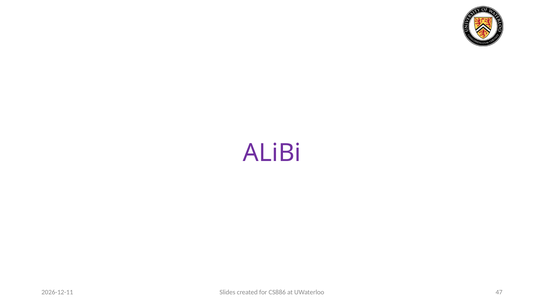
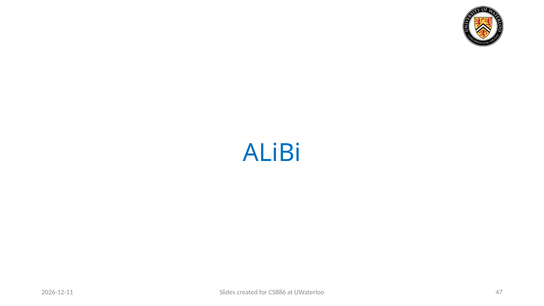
ALiBi colour: purple -> blue (272, 153)
